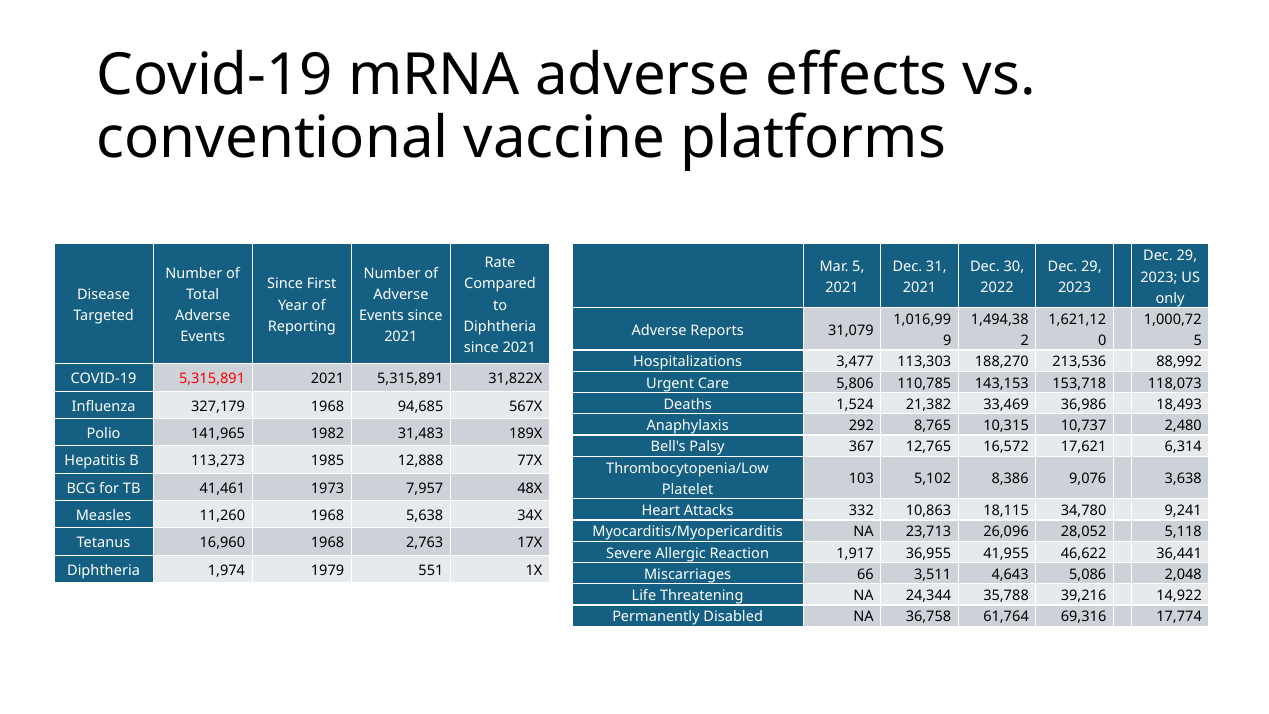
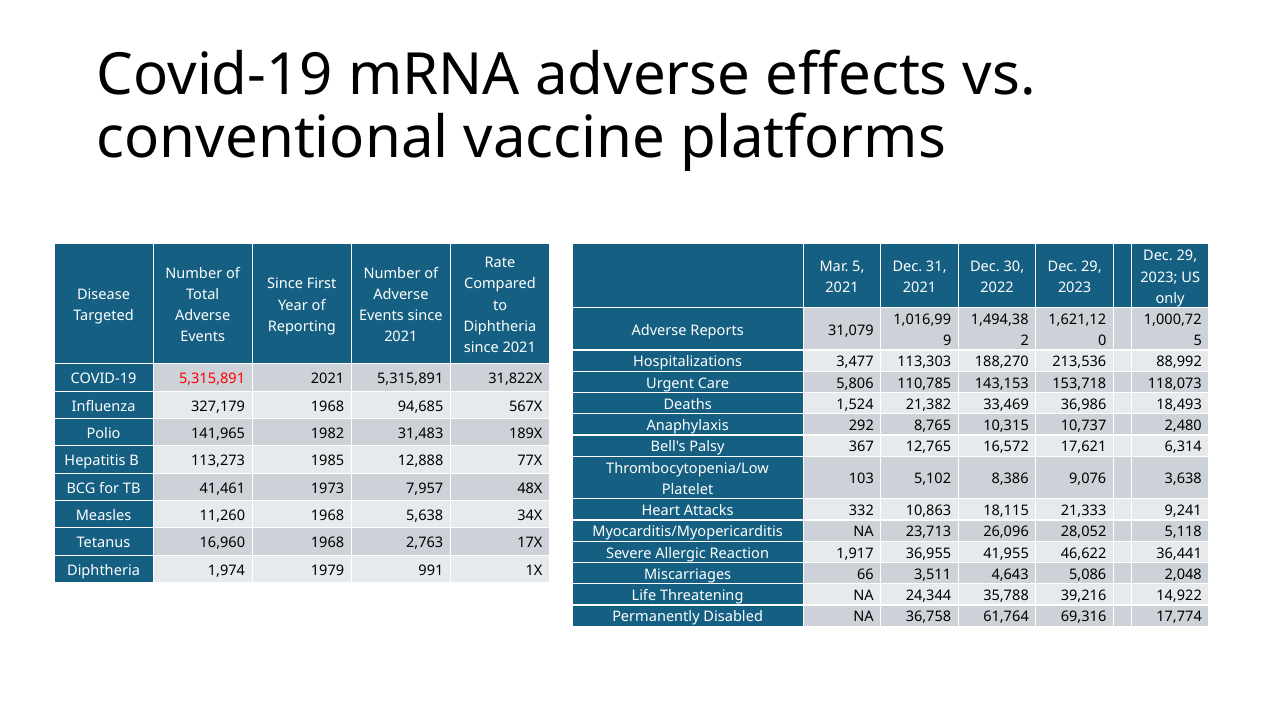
34,780: 34,780 -> 21,333 (1084, 511)
551: 551 -> 991 (431, 570)
